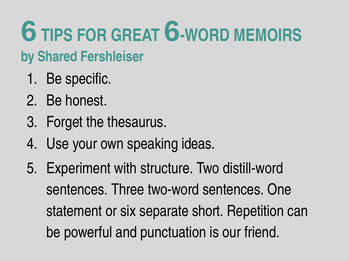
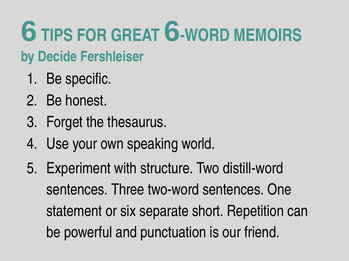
Shared: Shared -> Decide (57, 57)
ideas: ideas -> world (198, 144)
